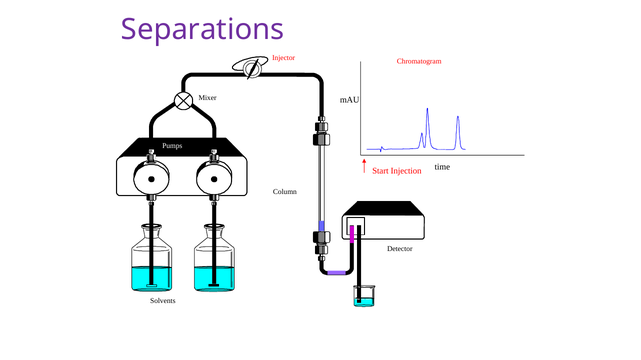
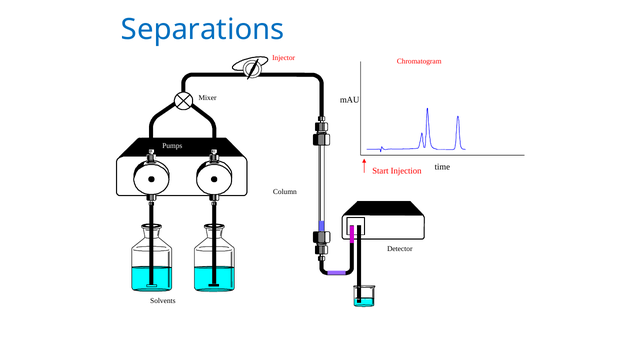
Separations colour: purple -> blue (203, 30)
